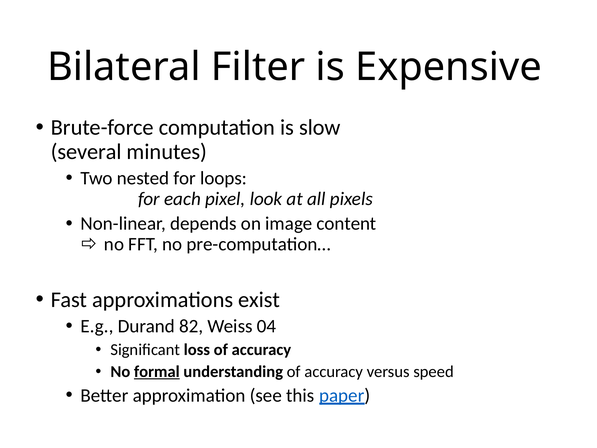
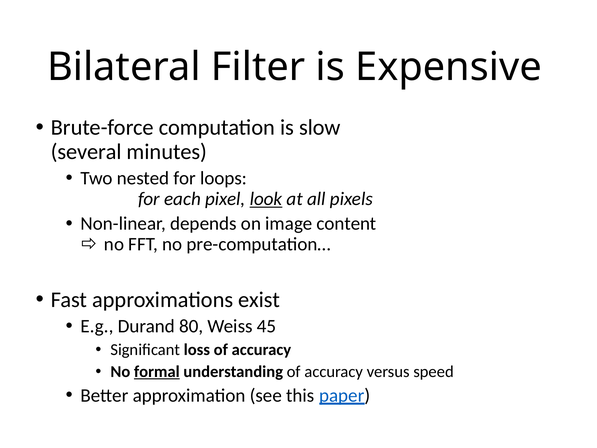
look underline: none -> present (266, 199)
82: 82 -> 80 (191, 326)
04: 04 -> 45 (267, 326)
